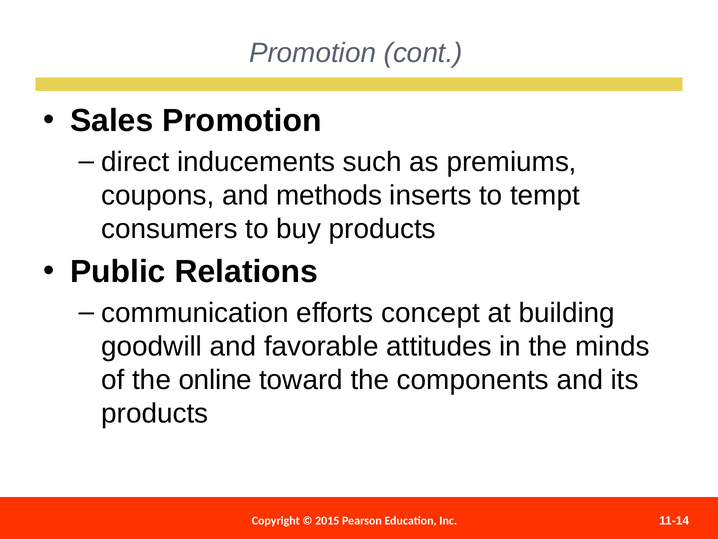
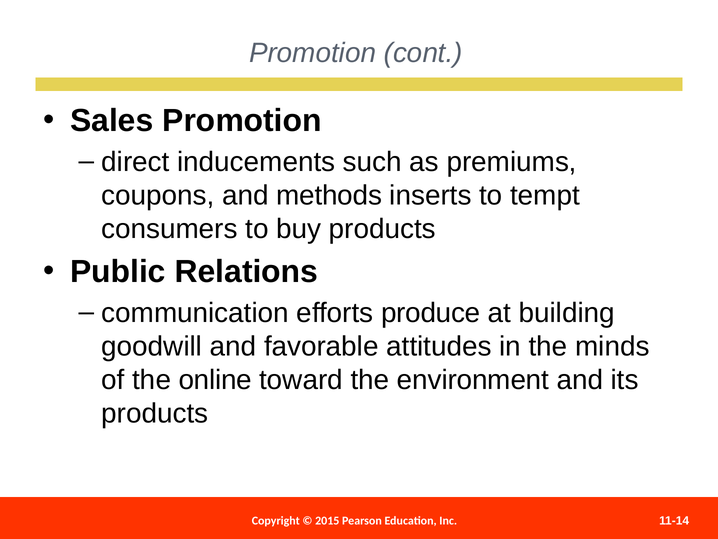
concept: concept -> produce (431, 313)
components: components -> environment (473, 380)
